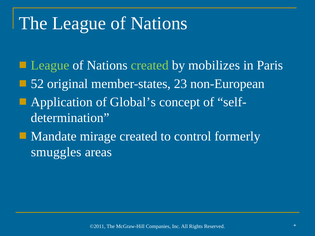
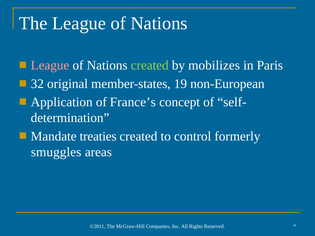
League colour: light green -> pink (50, 65)
52: 52 -> 32 (37, 84)
23: 23 -> 19 (180, 84)
Global’s: Global’s -> France’s (133, 102)
mirage: mirage -> treaties (98, 136)
